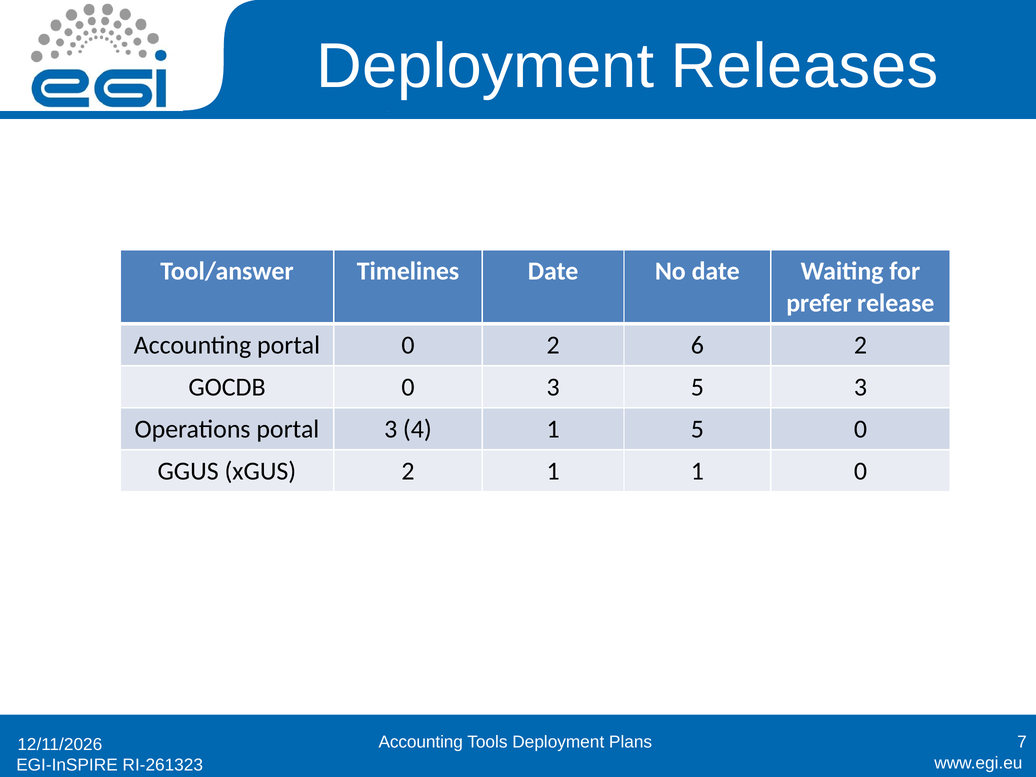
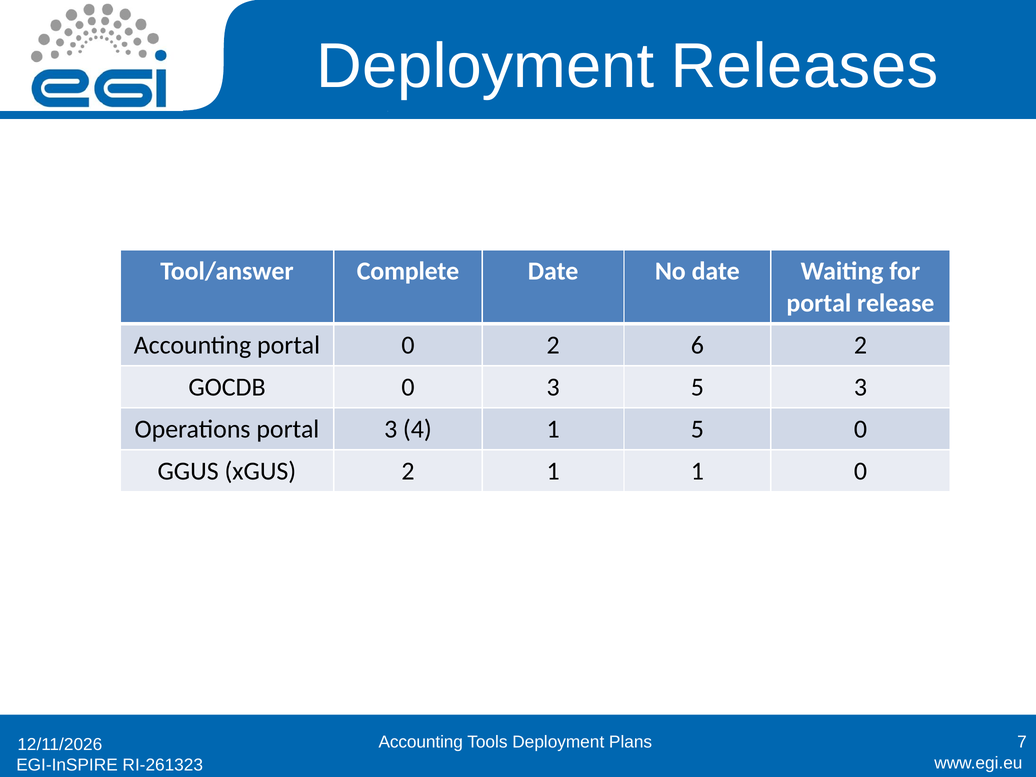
Timelines: Timelines -> Complete (408, 271)
prefer: prefer -> portal (819, 303)
